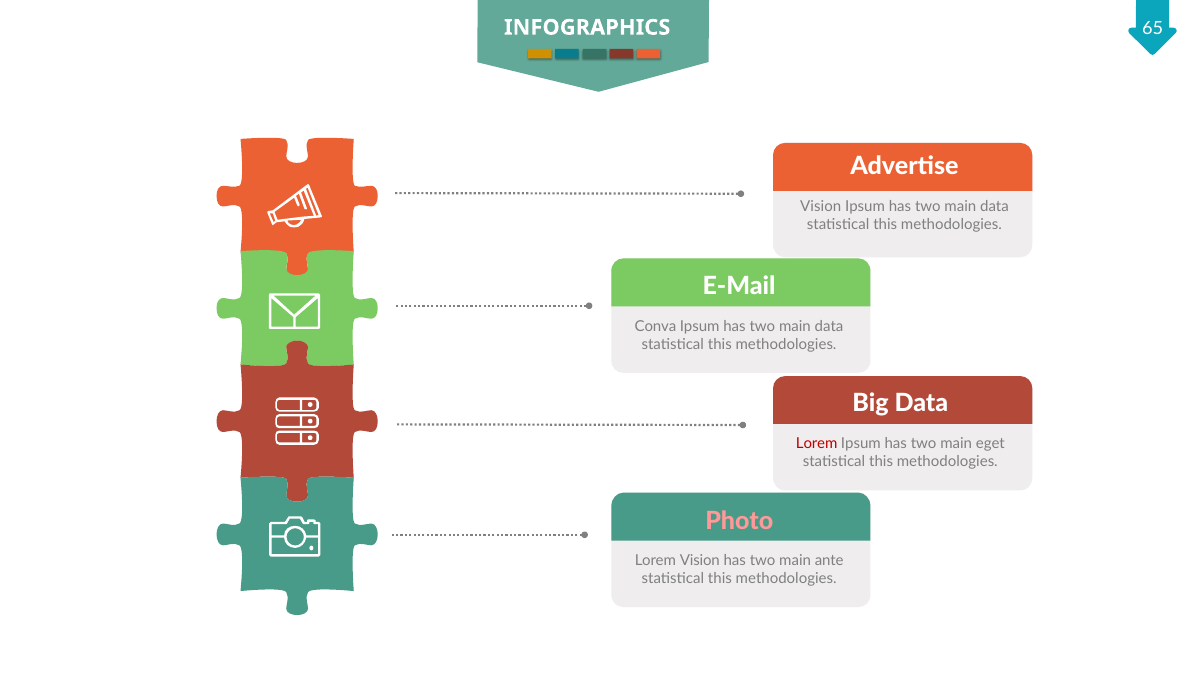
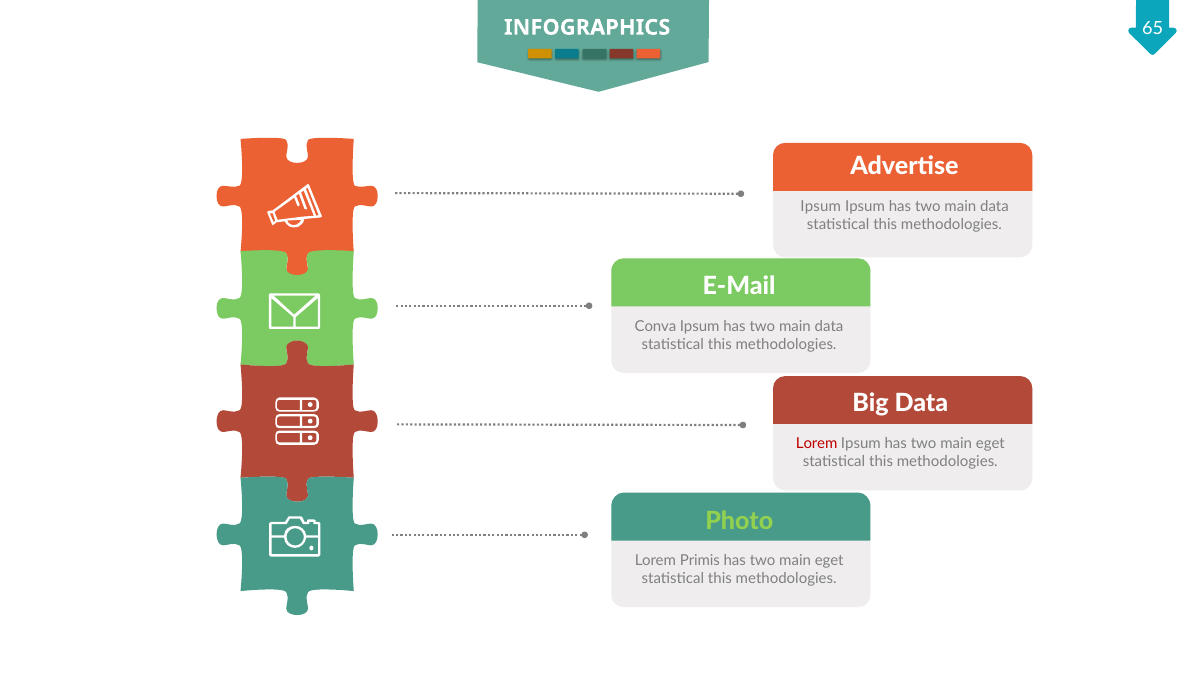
Vision: Vision -> Ipsum (821, 206)
Photo colour: pink -> light green (739, 521)
Lorem Vision: Vision -> Primis (700, 561)
ante: ante -> eget (829, 561)
